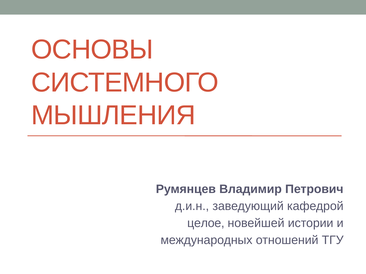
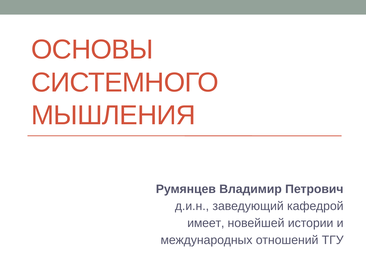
целое: целое -> имеет (206, 224)
